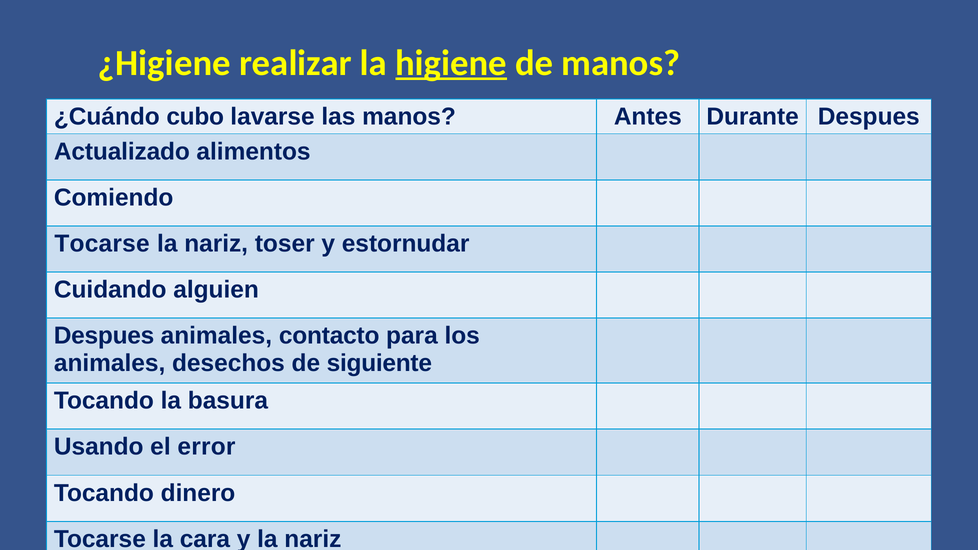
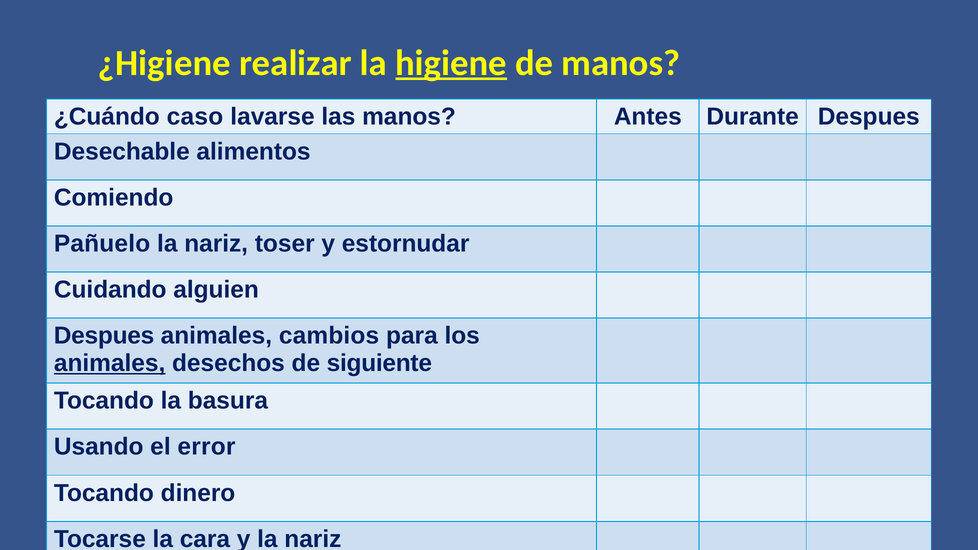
cubo: cubo -> caso (195, 117)
Actualizado: Actualizado -> Desechable (122, 151)
Tocarse: Tocarse -> Pañuelo (102, 244)
contacto: contacto -> cambios (329, 336)
animales underline: none -> present (110, 363)
